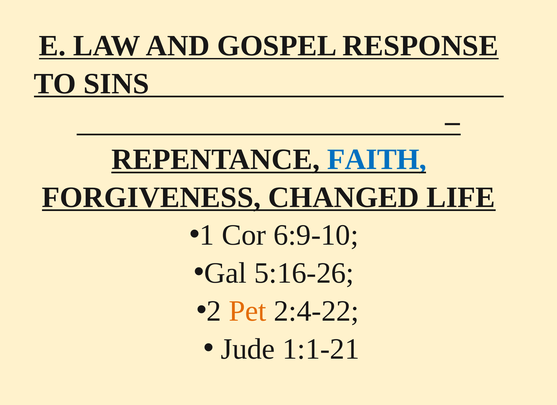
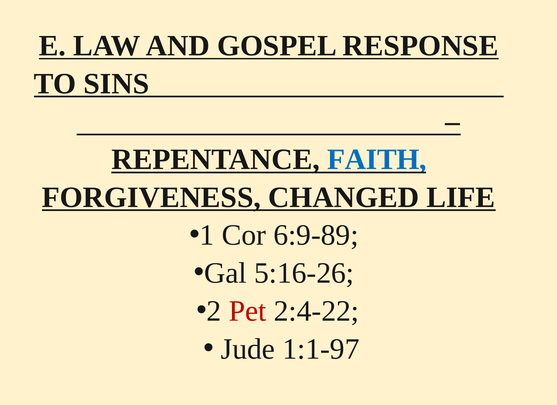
6:9-10: 6:9-10 -> 6:9-89 (316, 235)
Pet colour: orange -> red (248, 311)
1:1-21: 1:1-21 -> 1:1-97 (321, 349)
